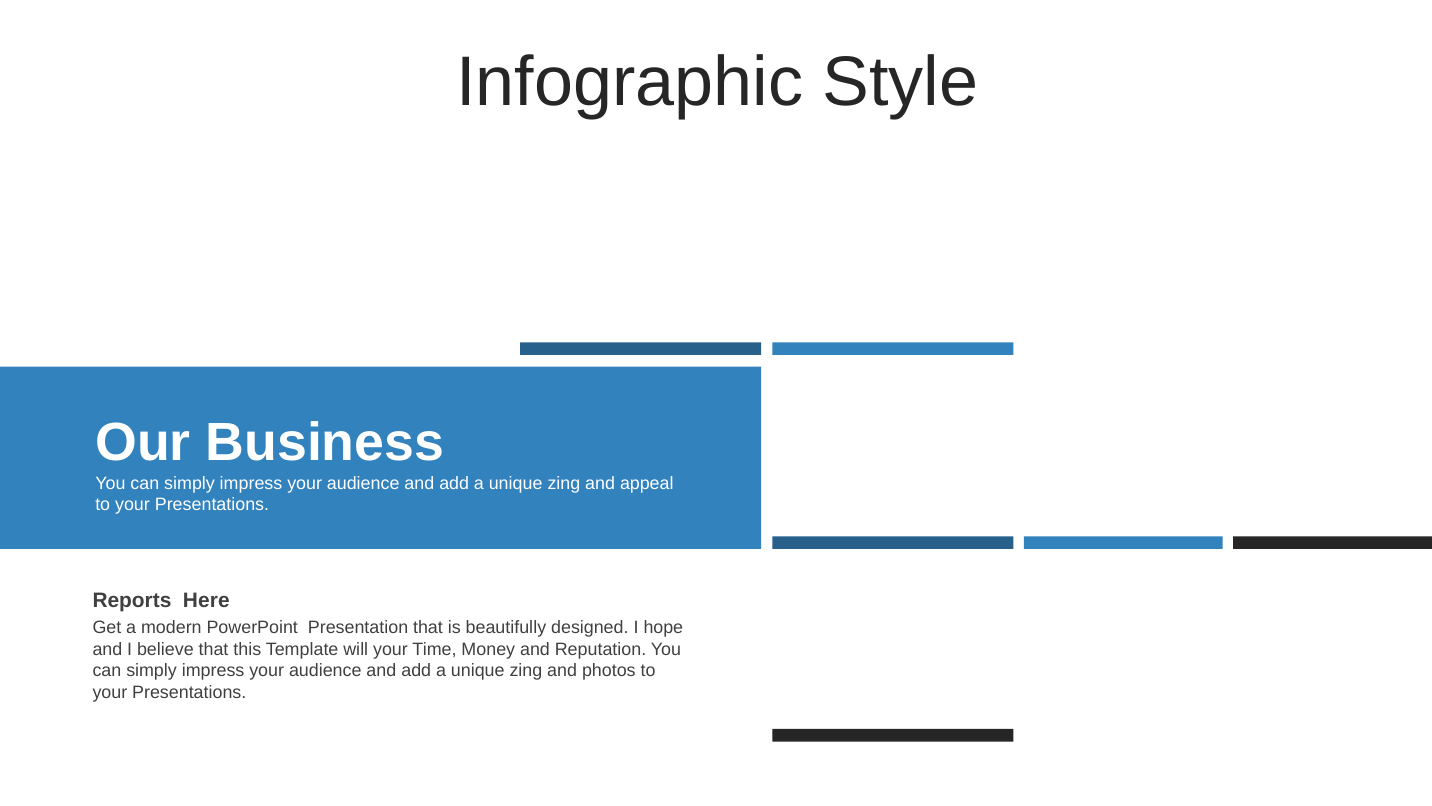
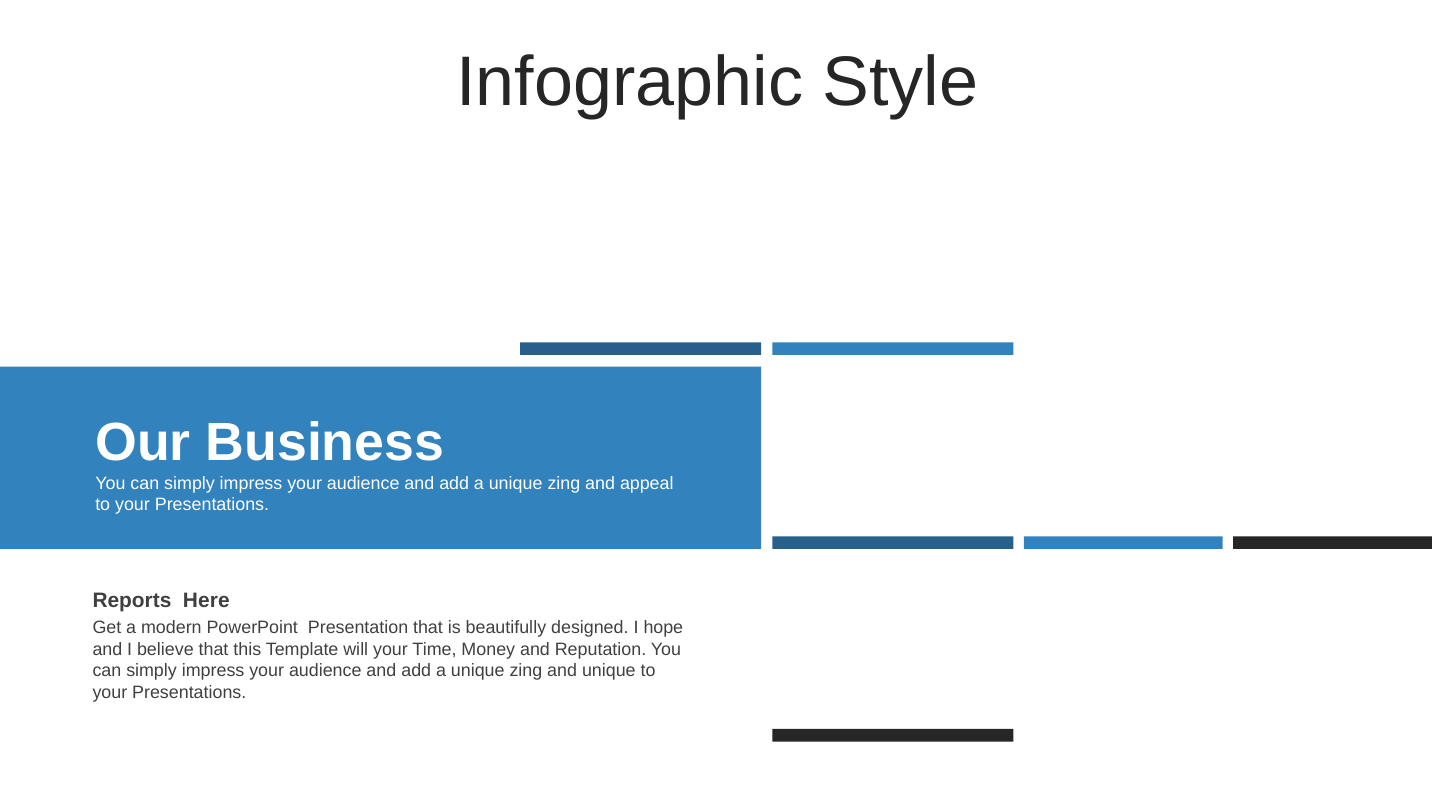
and photos: photos -> unique (609, 670)
